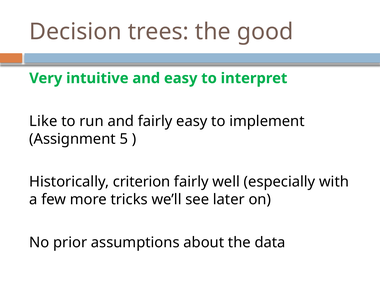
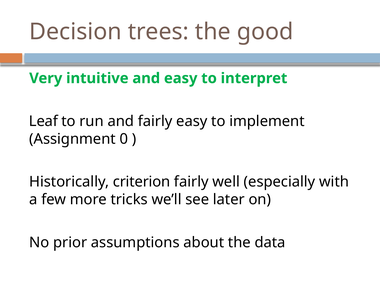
Like: Like -> Leaf (43, 121)
5: 5 -> 0 (124, 139)
